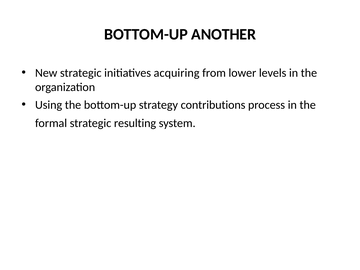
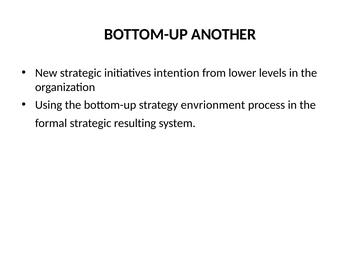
acquiring: acquiring -> intention (177, 73)
contributions: contributions -> envrionment (213, 105)
